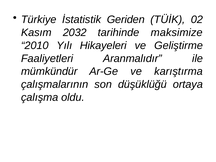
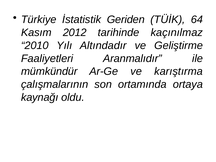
02: 02 -> 64 (197, 20)
2032: 2032 -> 2012 (75, 33)
maksimize: maksimize -> kaçınılmaz (177, 33)
Hikayeleri: Hikayeleri -> Altındadır (103, 45)
düşüklüğü: düşüklüğü -> ortamında (142, 84)
çalışma: çalışma -> kaynağı (40, 97)
